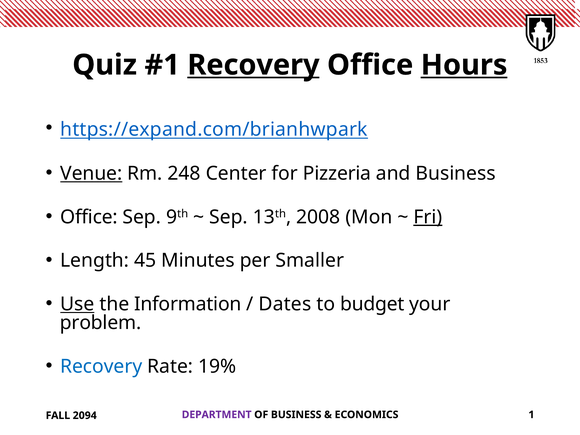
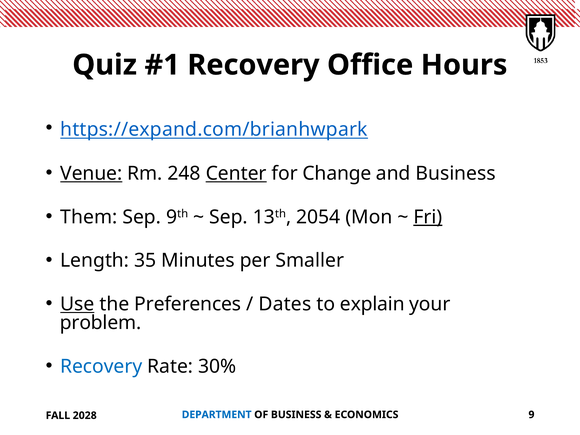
Recovery underline: present -> none (253, 65)
Hours underline: present -> none (464, 65)
Center underline: none -> present (236, 173)
Pizzeria: Pizzeria -> Change (337, 173)
Office: Office -> Them (89, 217)
2008: 2008 -> 2054 (318, 217)
45: 45 -> 35 (145, 261)
Information: Information -> Preferences (188, 304)
budget: budget -> explain (372, 304)
19%: 19% -> 30% (217, 366)
DEPARTMENT colour: purple -> blue (217, 415)
1: 1 -> 9 (531, 415)
2094: 2094 -> 2028 (85, 415)
